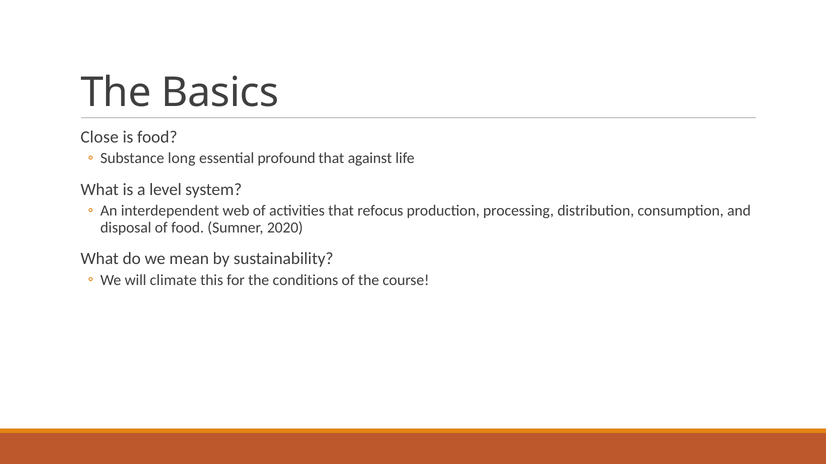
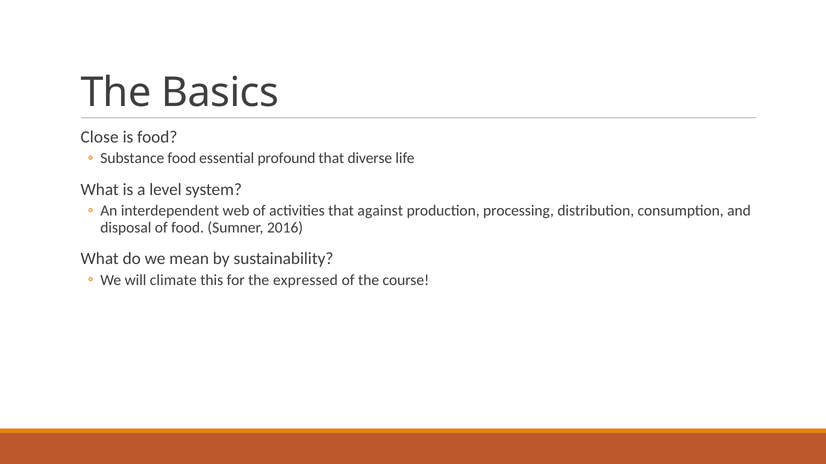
Substance long: long -> food (182, 158)
against: against -> diverse (370, 158)
refocus: refocus -> against (380, 211)
2020: 2020 -> 2016 (285, 228)
conditions: conditions -> expressed (305, 280)
